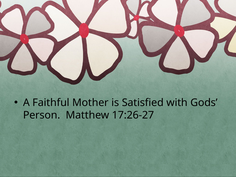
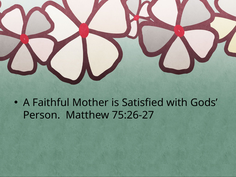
17:26-27: 17:26-27 -> 75:26-27 (133, 115)
